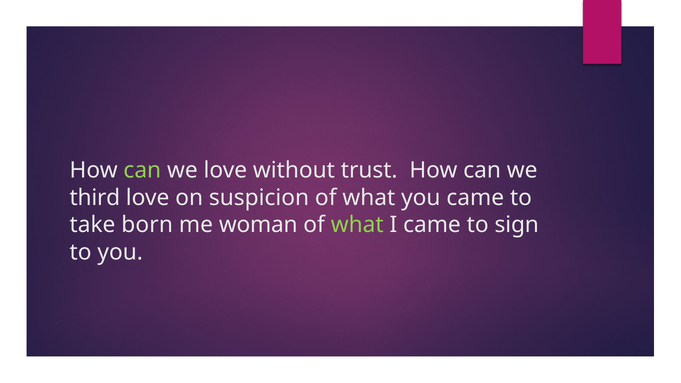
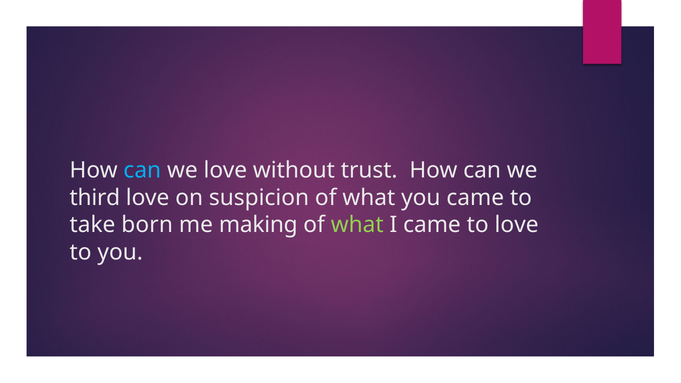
can colour: light green -> light blue (142, 171)
woman: woman -> making (258, 225)
to sign: sign -> love (517, 225)
